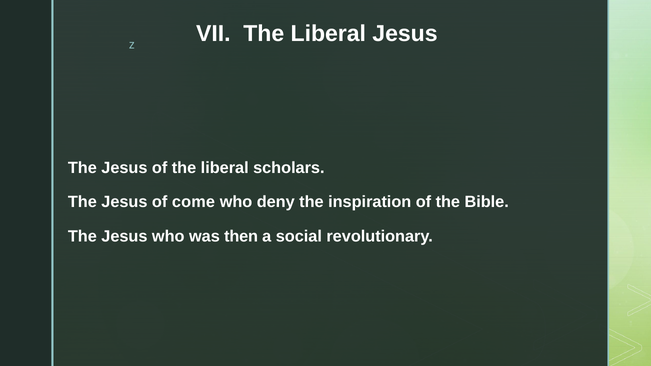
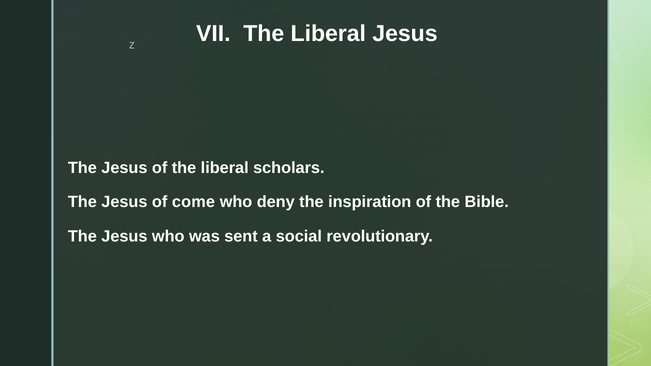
then: then -> sent (241, 237)
